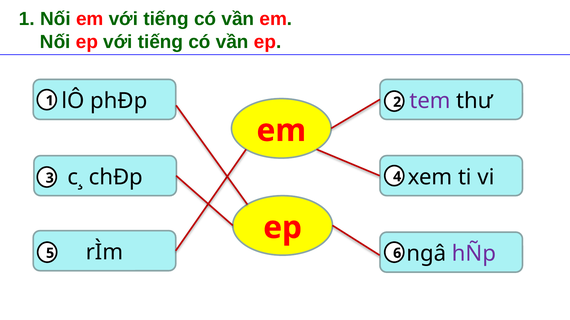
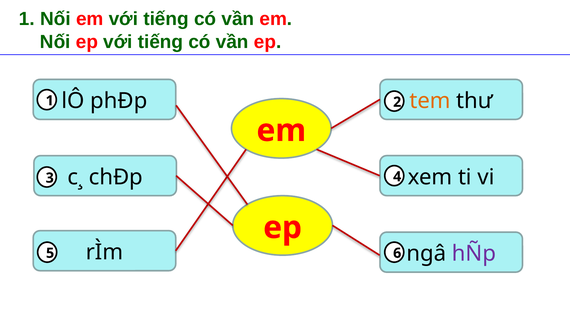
tem colour: purple -> orange (430, 101)
